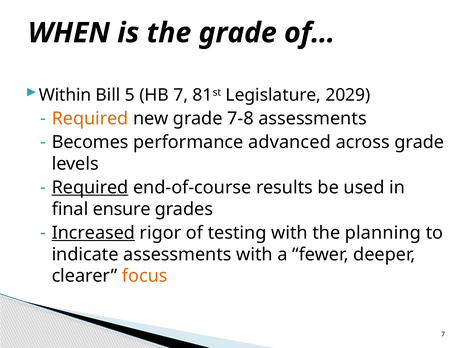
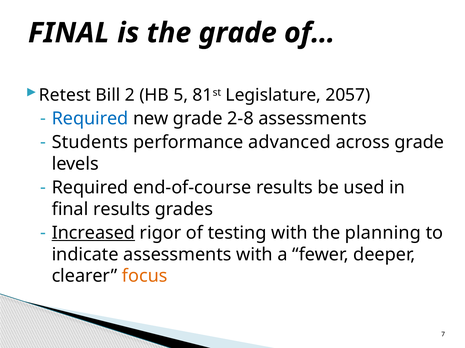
WHEN: WHEN -> FINAL (69, 33)
Within: Within -> Retest (65, 95)
5: 5 -> 2 (130, 95)
HB 7: 7 -> 5 (181, 95)
2029: 2029 -> 2057 (348, 95)
Required colour: orange -> blue (90, 119)
7-8: 7-8 -> 2-8 (240, 119)
Becomes: Becomes -> Students (90, 143)
Required underline: present -> none (90, 188)
final ensure: ensure -> results (122, 210)
